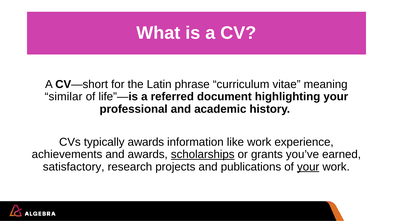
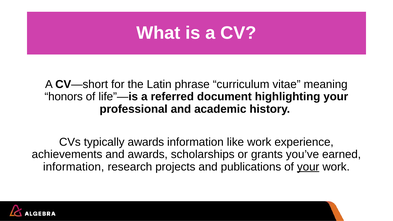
similar: similar -> honors (64, 97)
scholarships underline: present -> none (203, 154)
satisfactory: satisfactory -> information (74, 167)
